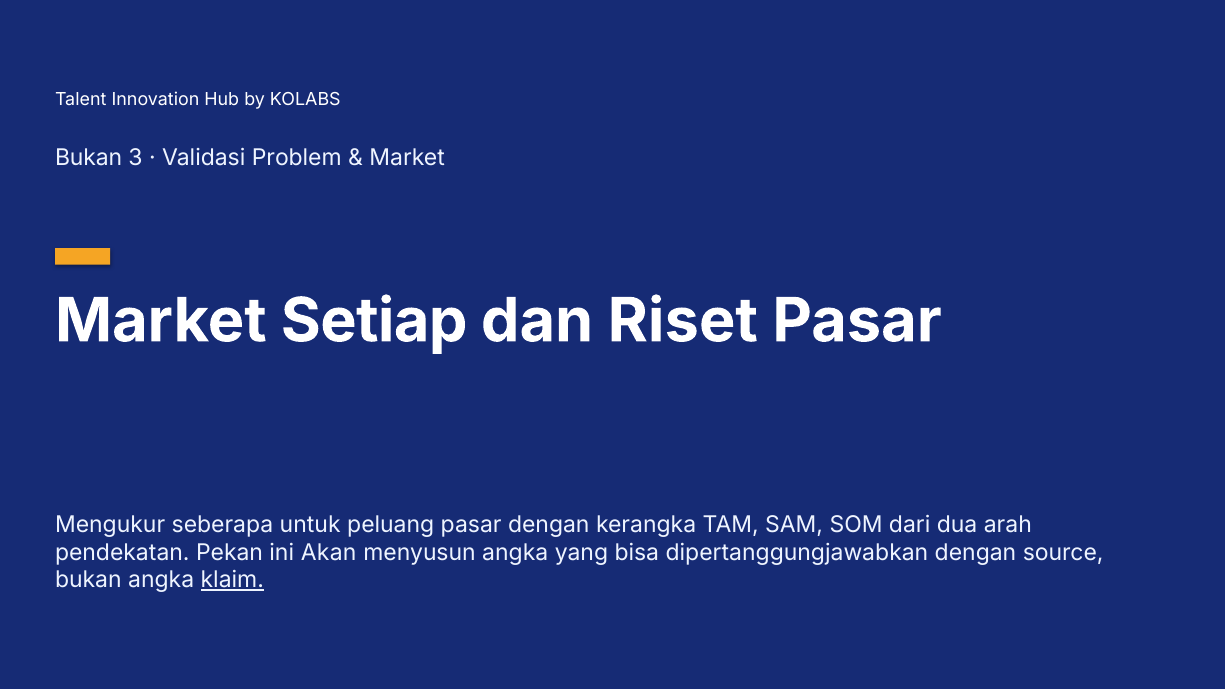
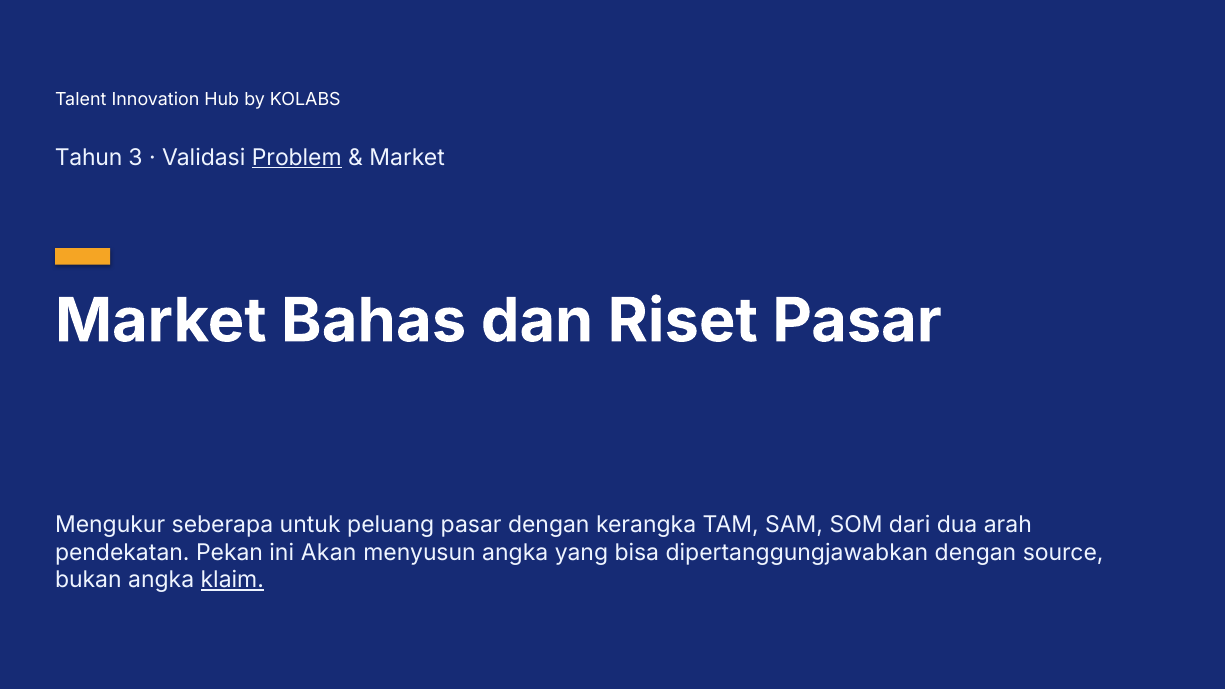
Bukan: Bukan -> Tahun (89, 158)
Problem underline: none -> present (297, 158)
Setiap: Setiap -> Bahas (374, 321)
